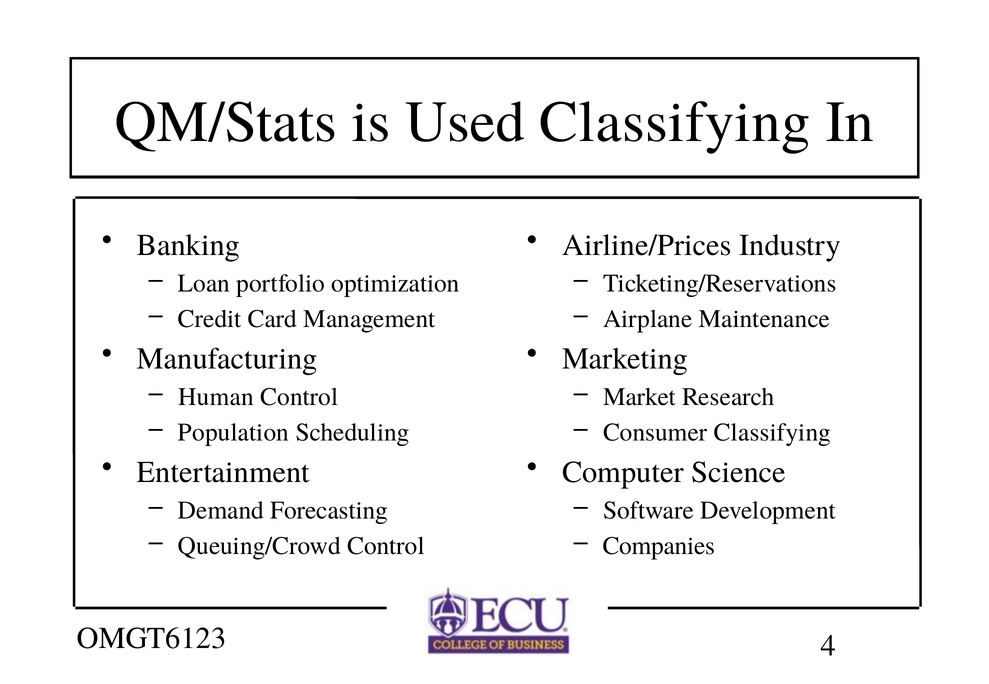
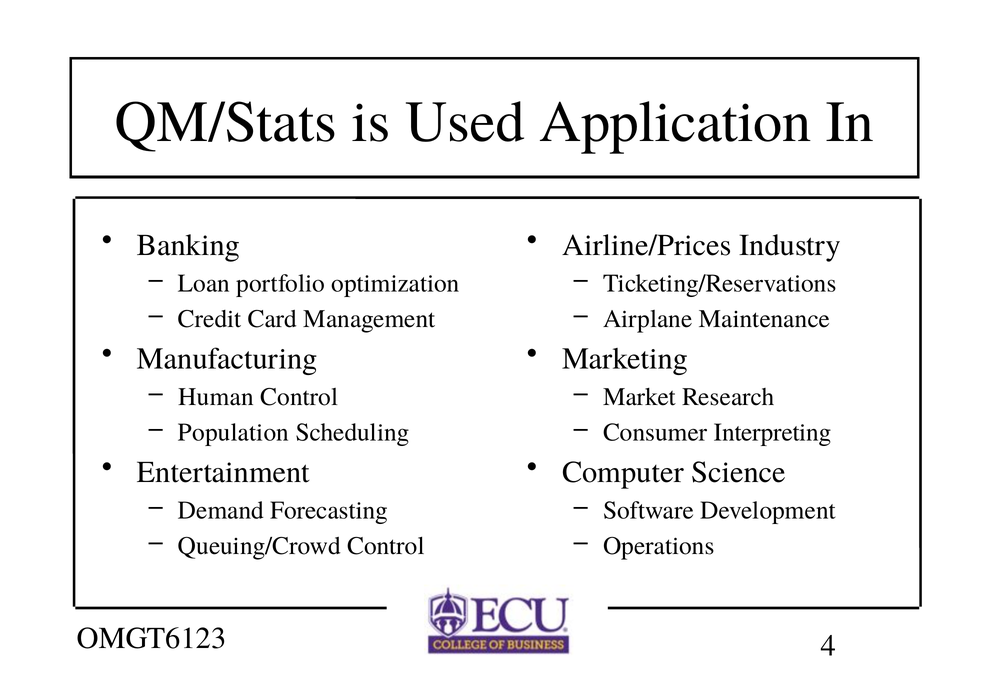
Used Classifying: Classifying -> Application (675, 122)
Consumer Classifying: Classifying -> Interpreting (773, 433)
Companies: Companies -> Operations (659, 546)
